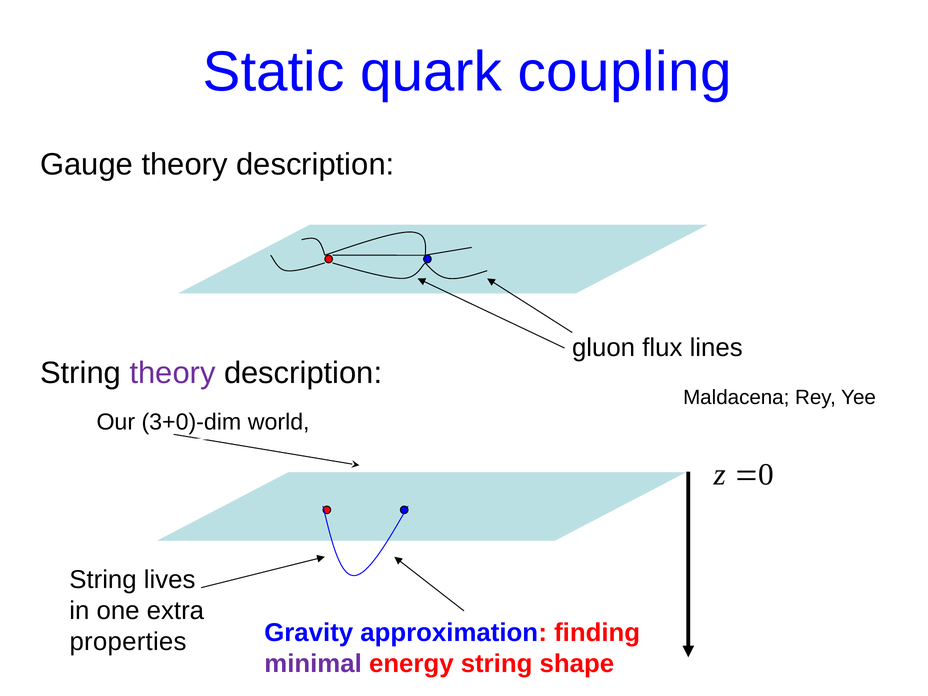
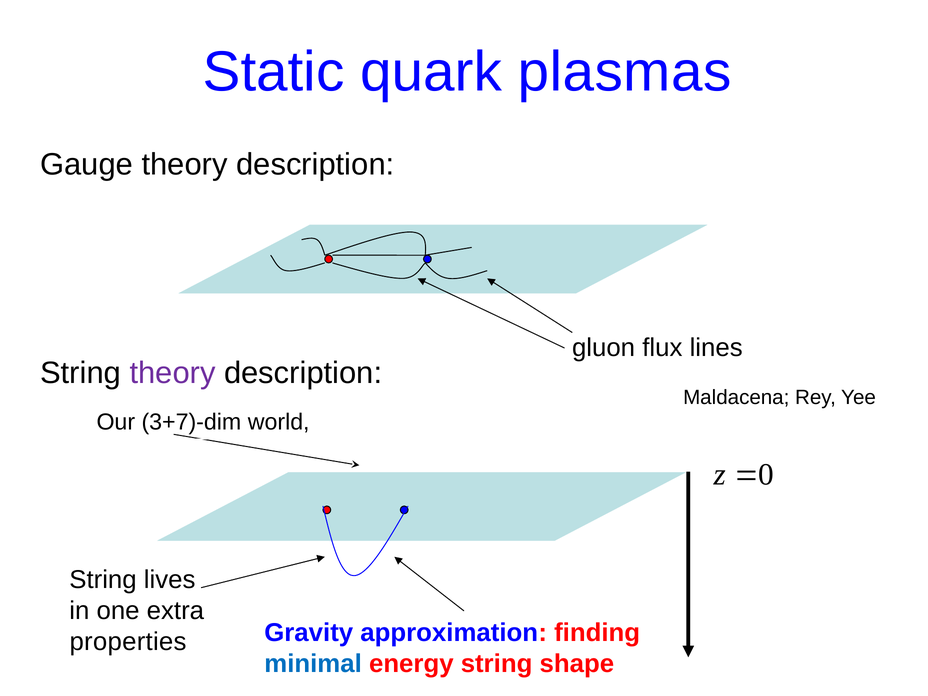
coupling: coupling -> plasmas (625, 72)
3+0)-dim: 3+0)-dim -> 3+7)-dim (191, 422)
minimal colour: purple -> blue (313, 664)
